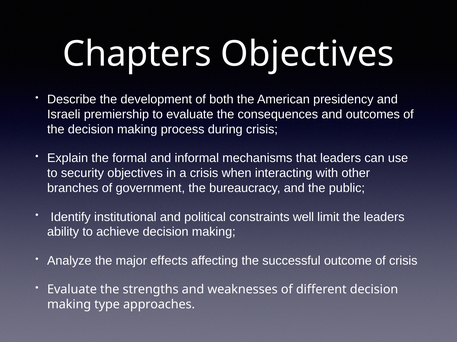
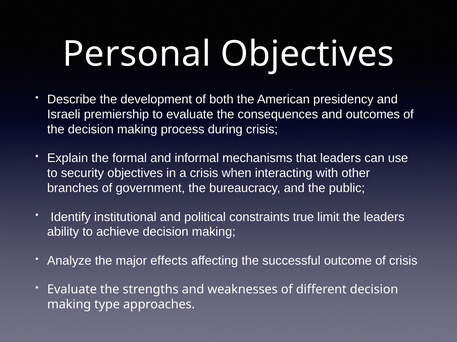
Chapters: Chapters -> Personal (137, 54)
well: well -> true (303, 217)
